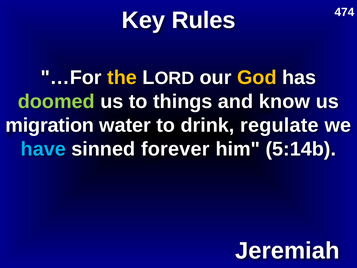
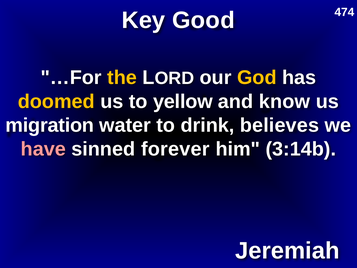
Rules: Rules -> Good (203, 20)
doomed colour: light green -> yellow (56, 101)
things: things -> yellow (183, 101)
regulate: regulate -> believes (279, 125)
have colour: light blue -> pink (43, 149)
5:14b: 5:14b -> 3:14b (301, 149)
